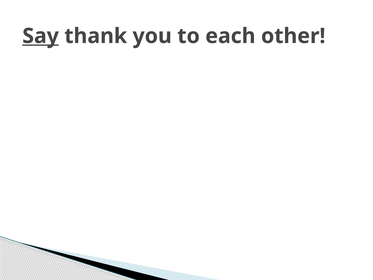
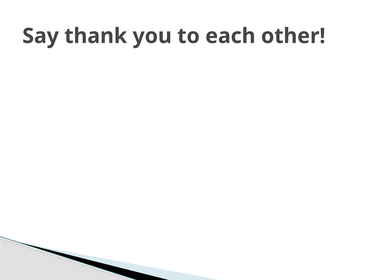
Say underline: present -> none (41, 36)
